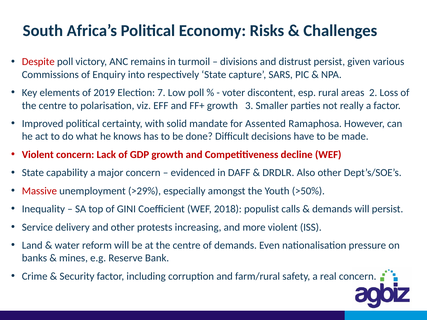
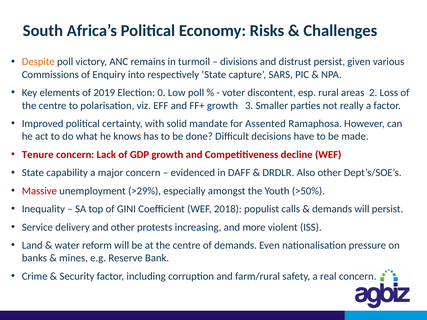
Despite colour: red -> orange (38, 62)
7: 7 -> 0 (161, 93)
Violent: Violent -> Tenure (38, 155)
